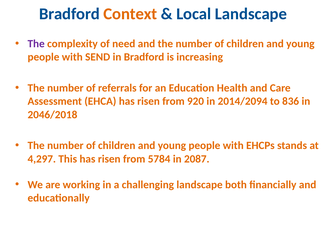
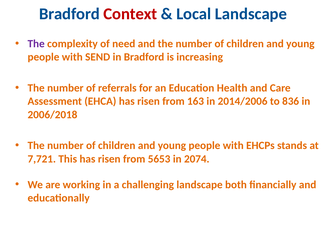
Context colour: orange -> red (130, 14)
920: 920 -> 163 (196, 102)
2014/2094: 2014/2094 -> 2014/2006 (243, 102)
2046/2018: 2046/2018 -> 2006/2018 (52, 115)
4,297: 4,297 -> 7,721 (42, 159)
5784: 5784 -> 5653 (159, 159)
2087: 2087 -> 2074 (197, 159)
